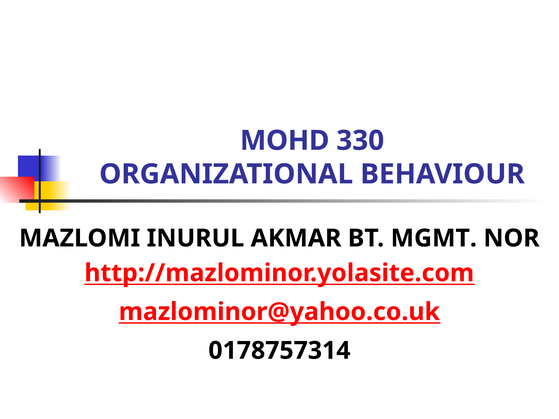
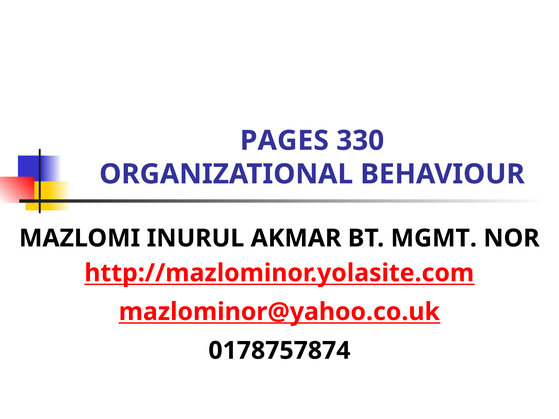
MOHD: MOHD -> PAGES (284, 141)
0178757314: 0178757314 -> 0178757874 (279, 351)
